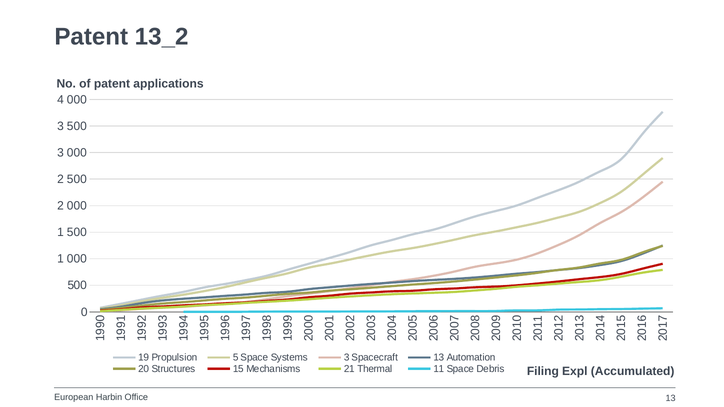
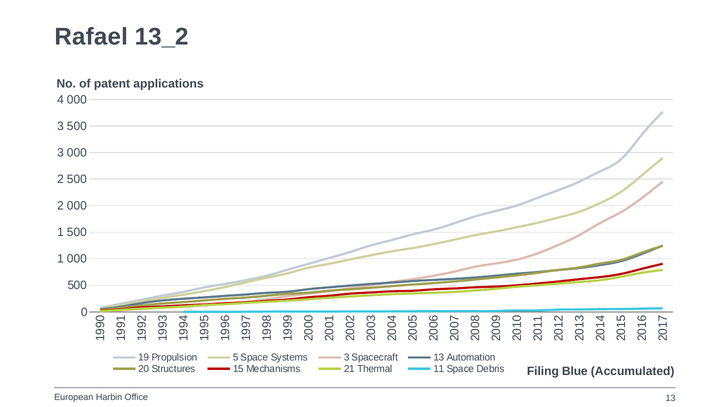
Patent: Patent -> Rafael (91, 37)
Expl: Expl -> Blue (575, 372)
